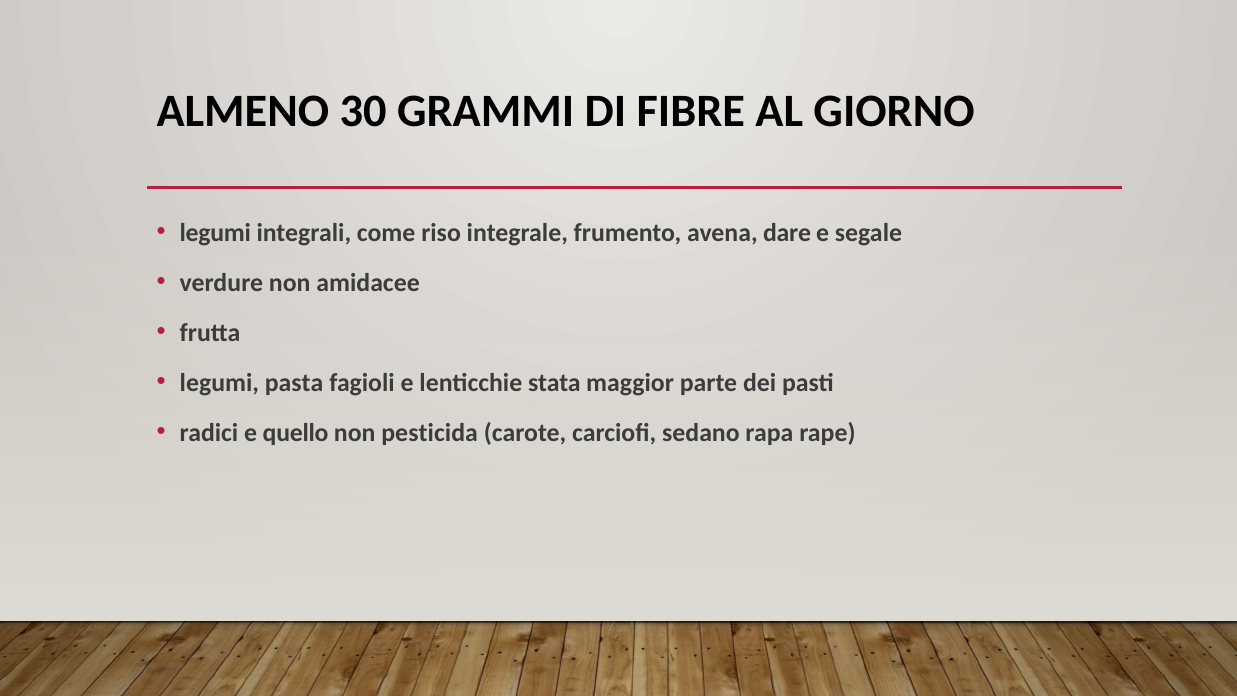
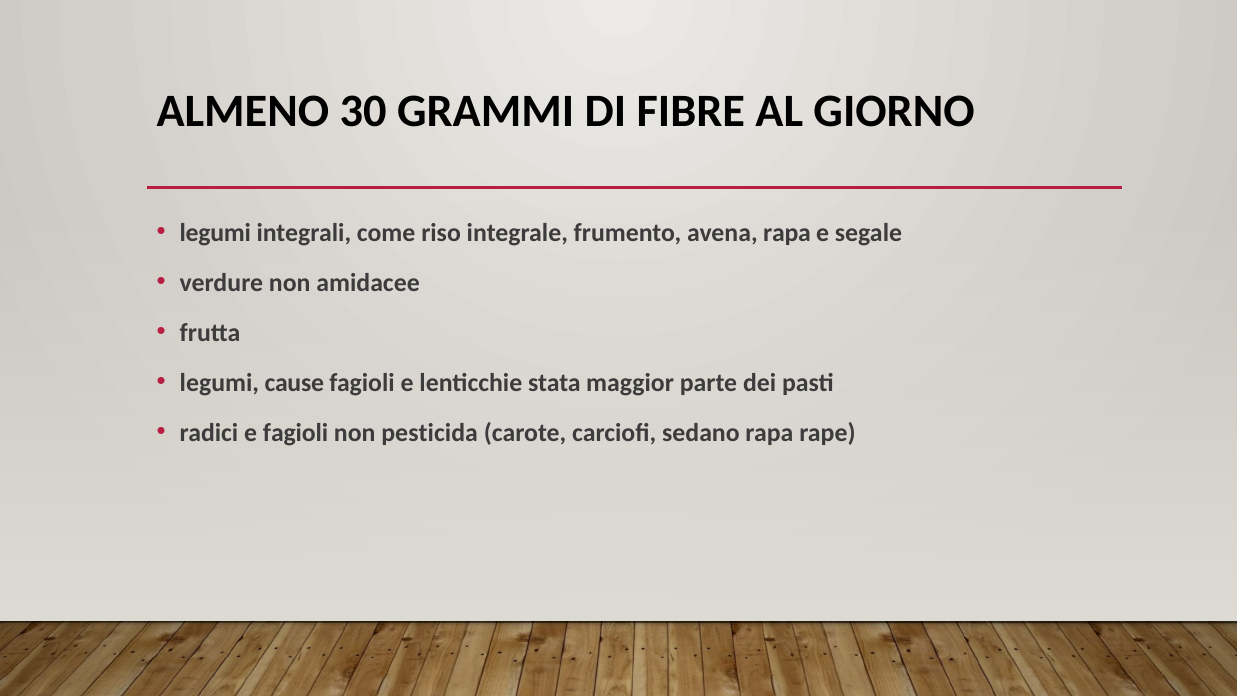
avena dare: dare -> rapa (787, 233)
pasta: pasta -> cause (294, 383)
e quello: quello -> fagioli (296, 433)
